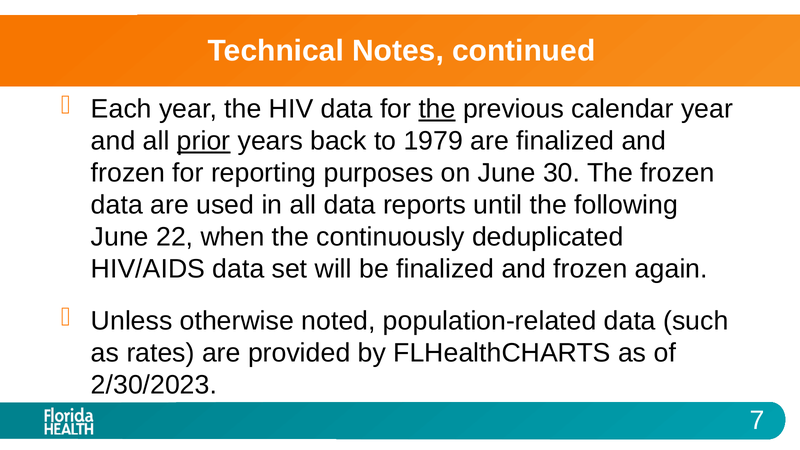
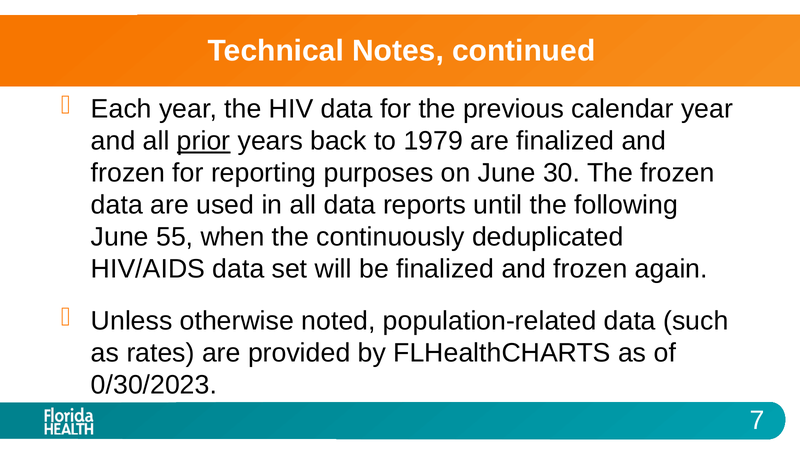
the underline: present -> none (437, 109)
22: 22 -> 55 (175, 237)
2/30/2023: 2/30/2023 -> 0/30/2023 (154, 385)
